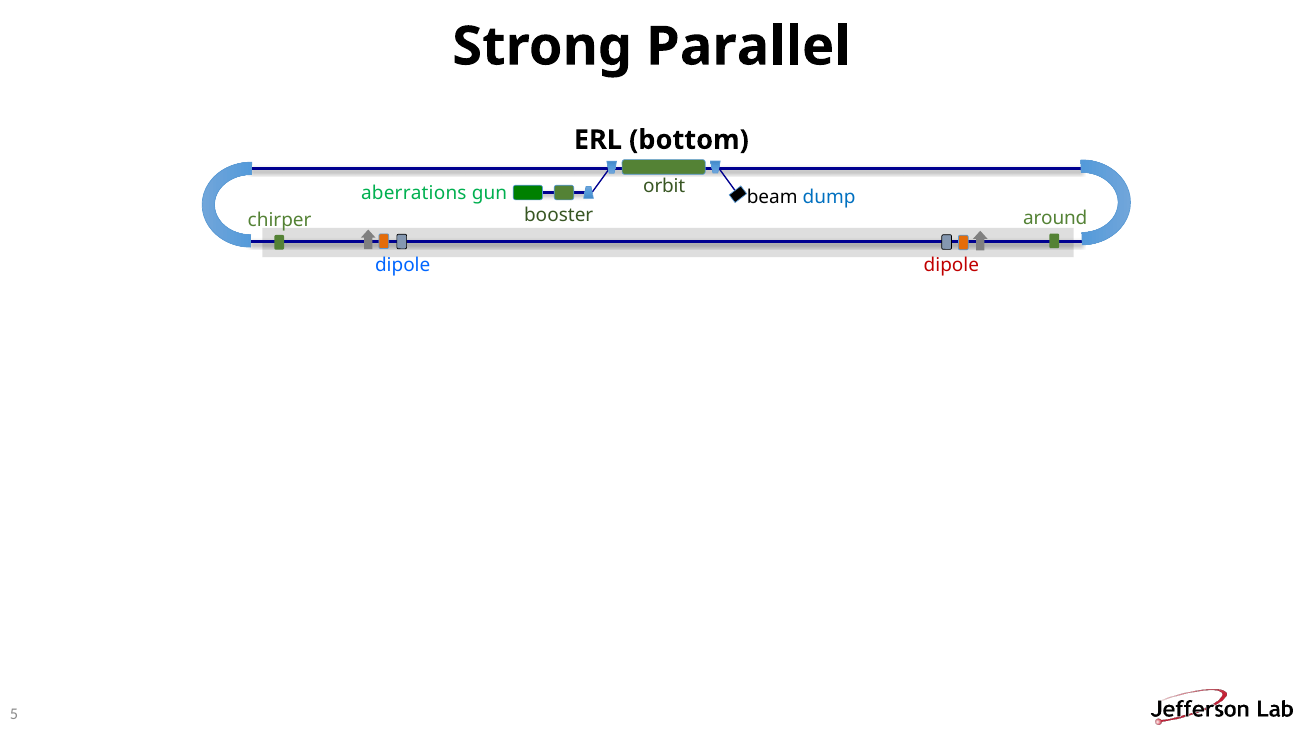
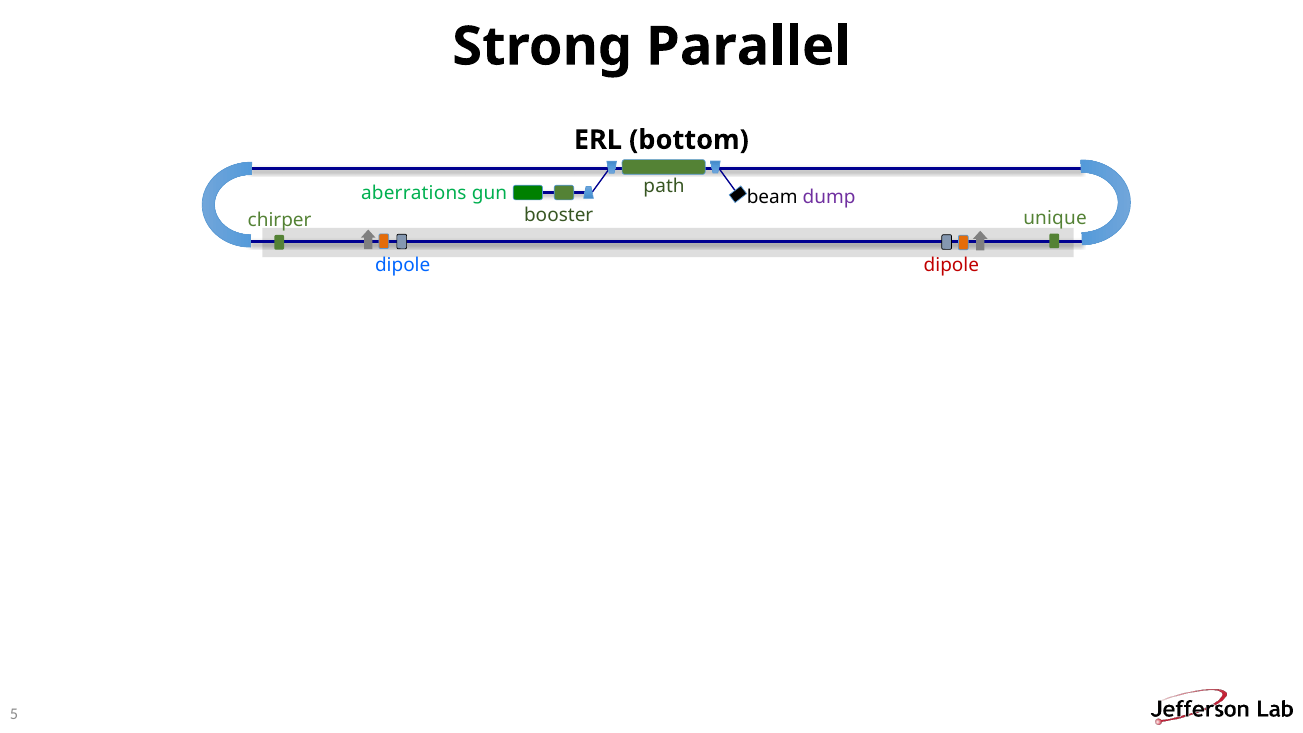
orbit: orbit -> path (664, 186)
dump colour: blue -> purple (829, 197)
around: around -> unique (1055, 219)
